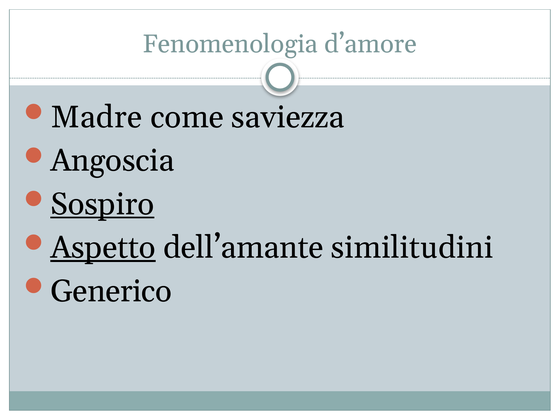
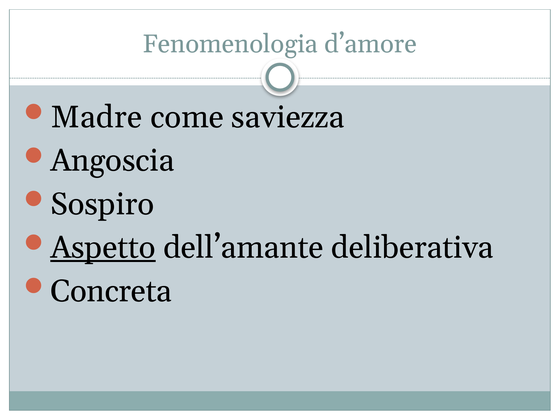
Sospiro underline: present -> none (102, 204)
similitudini: similitudini -> deliberativa (412, 248)
Generico: Generico -> Concreta (111, 291)
